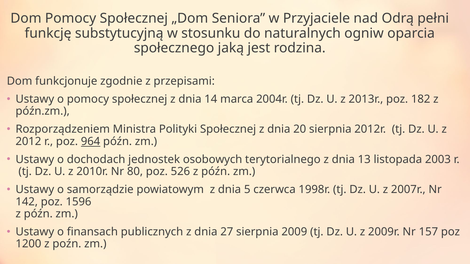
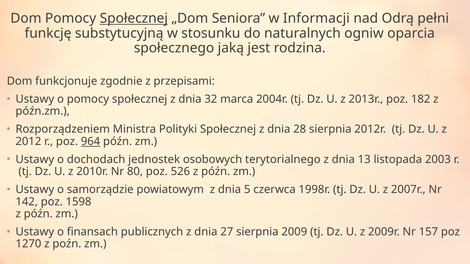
Społecznej underline: none -> present (134, 18)
Przyjaciele: Przyjaciele -> Informacji (316, 18)
14: 14 -> 32 (211, 99)
20: 20 -> 28 (300, 129)
1596: 1596 -> 1598 (79, 202)
1200: 1200 -> 1270 (28, 244)
